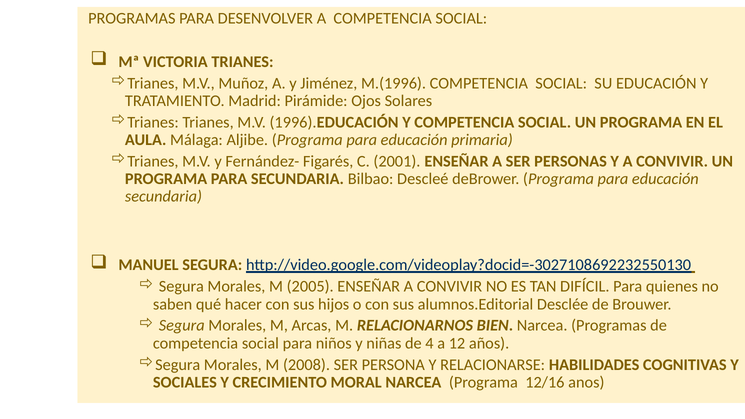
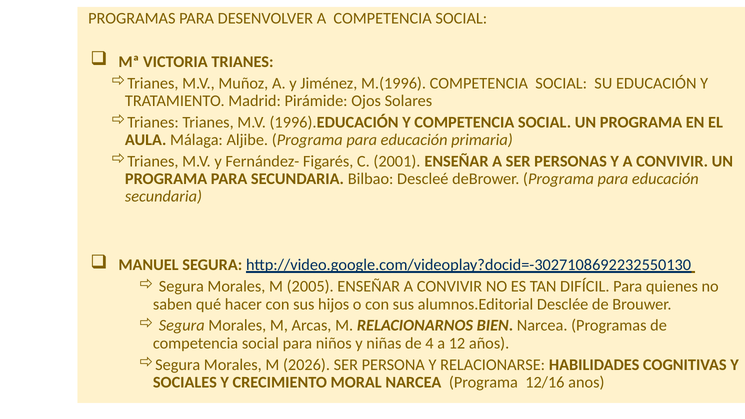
2008: 2008 -> 2026 (307, 365)
